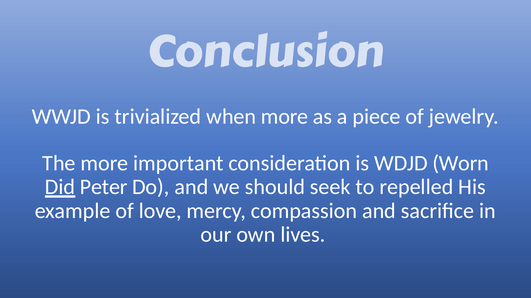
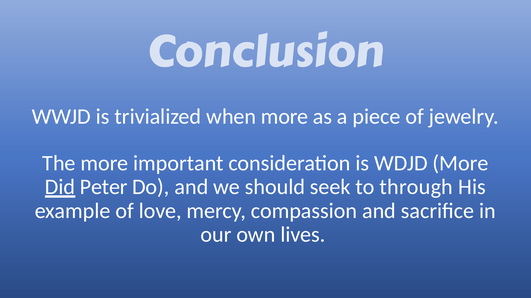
WDJD Worn: Worn -> More (461, 164)
repelled: repelled -> through (416, 187)
